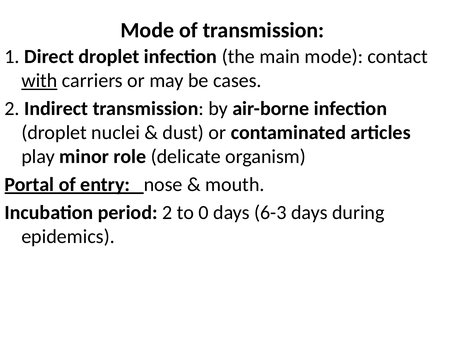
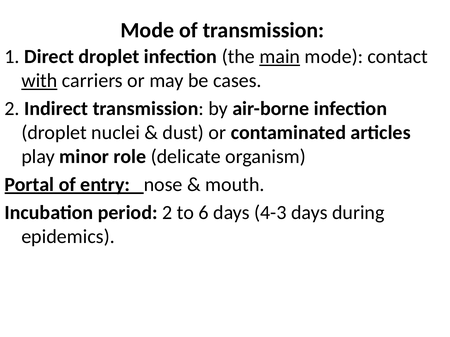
main underline: none -> present (280, 57)
0: 0 -> 6 (204, 213)
6-3: 6-3 -> 4-3 (270, 213)
